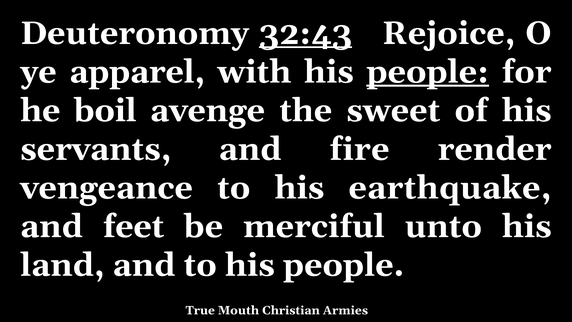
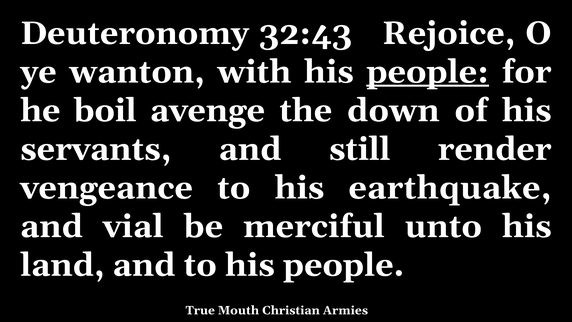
32:43 underline: present -> none (306, 33)
apparel: apparel -> wanton (137, 72)
sweet: sweet -> down (393, 110)
fire: fire -> still (360, 149)
feet: feet -> vial (133, 226)
